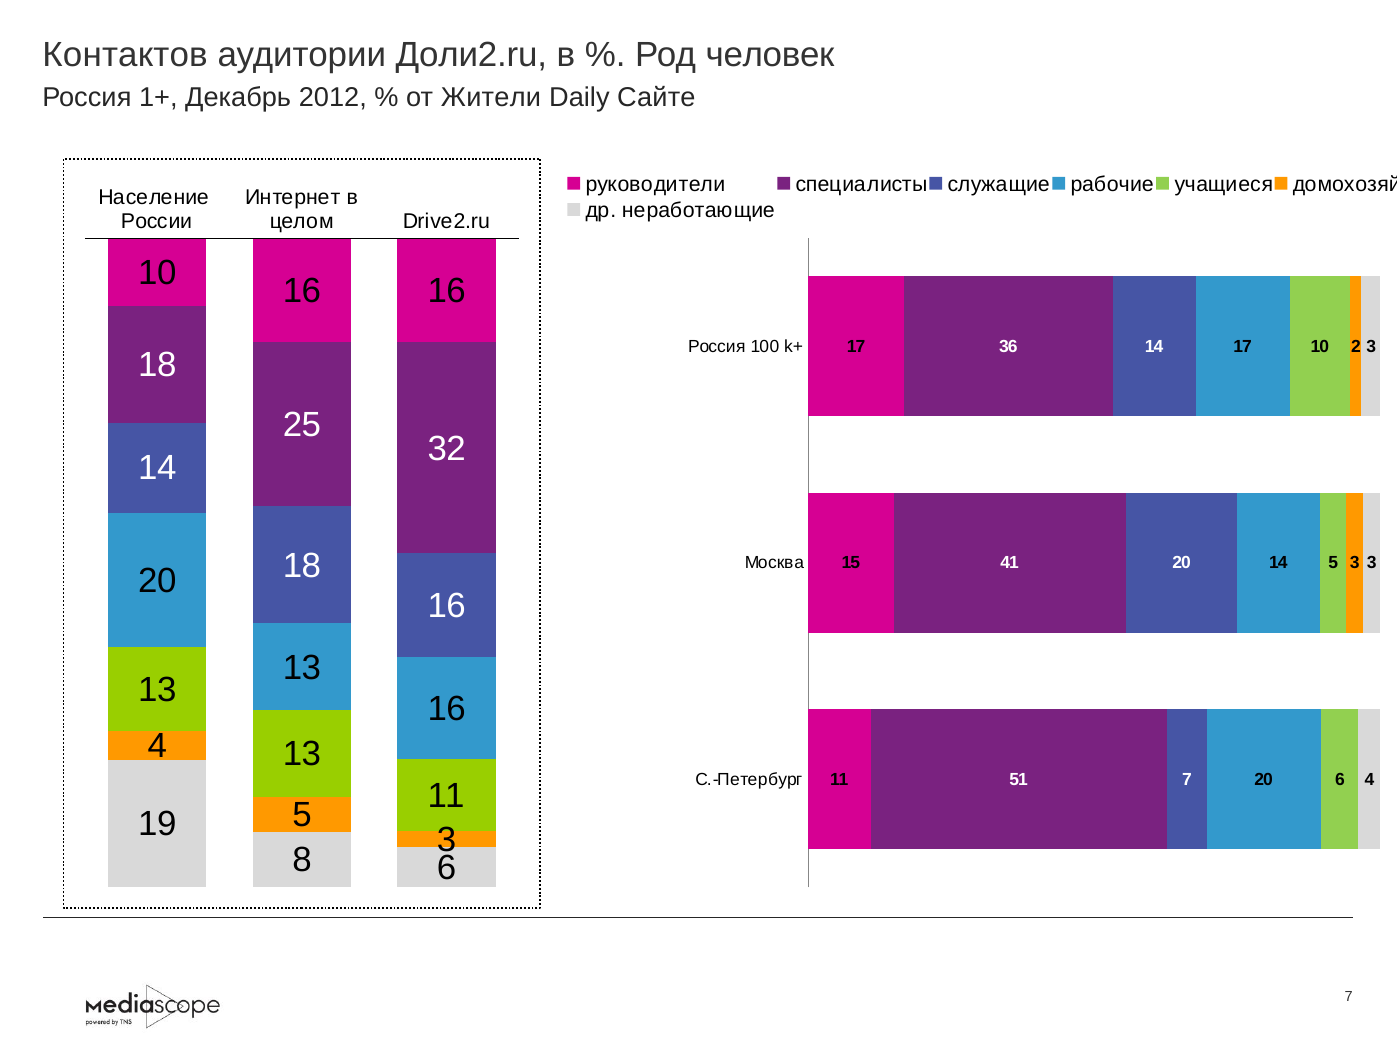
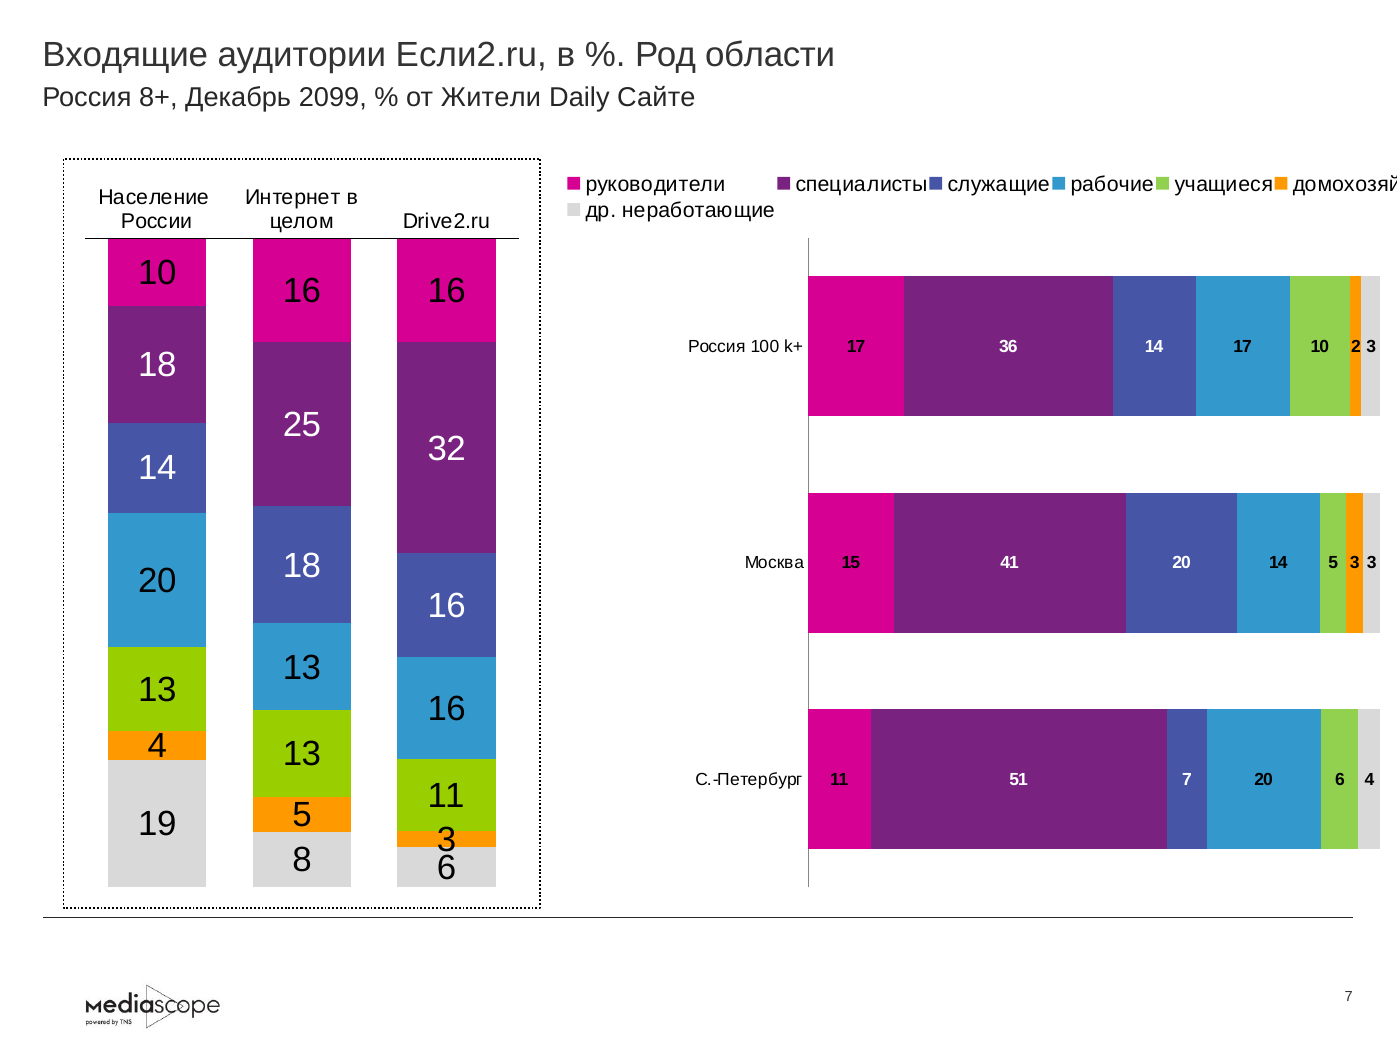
Контактов: Контактов -> Входящие (125, 55)
Доли2.ru: Доли2.ru -> Если2.ru (471, 55)
человек: человек -> области (770, 55)
1+: 1+ -> 8+ (158, 98)
2012: 2012 -> 2099 (333, 98)
